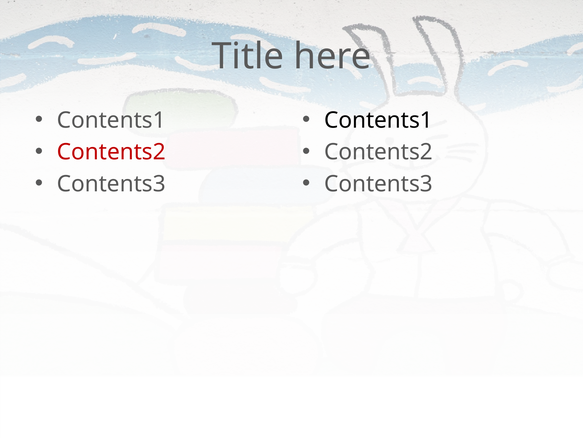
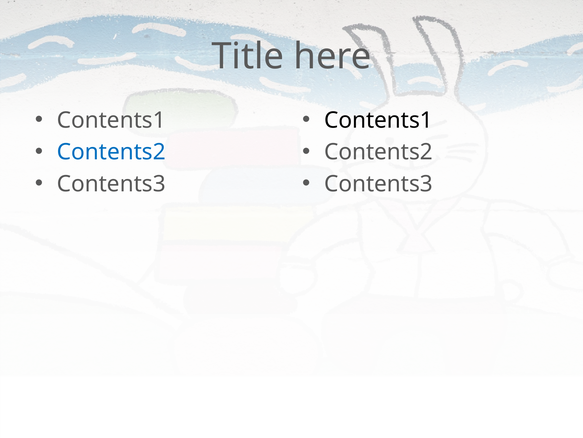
Contents2 colour: red -> blue (111, 152)
